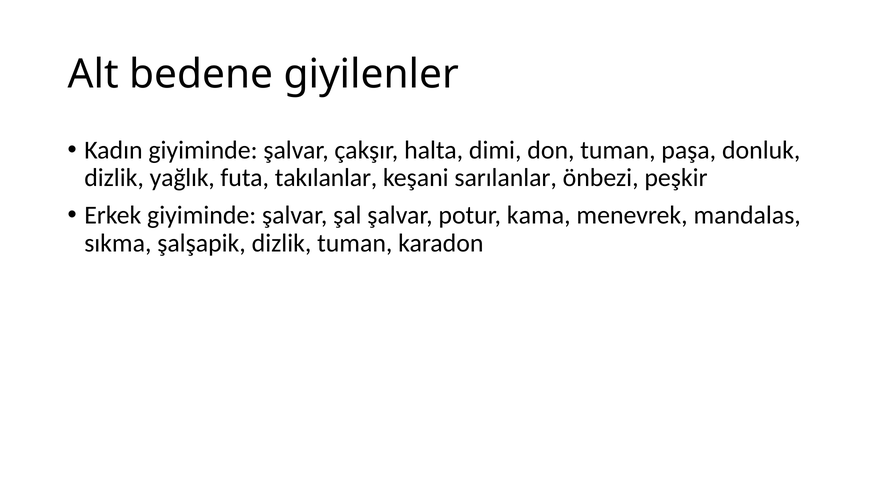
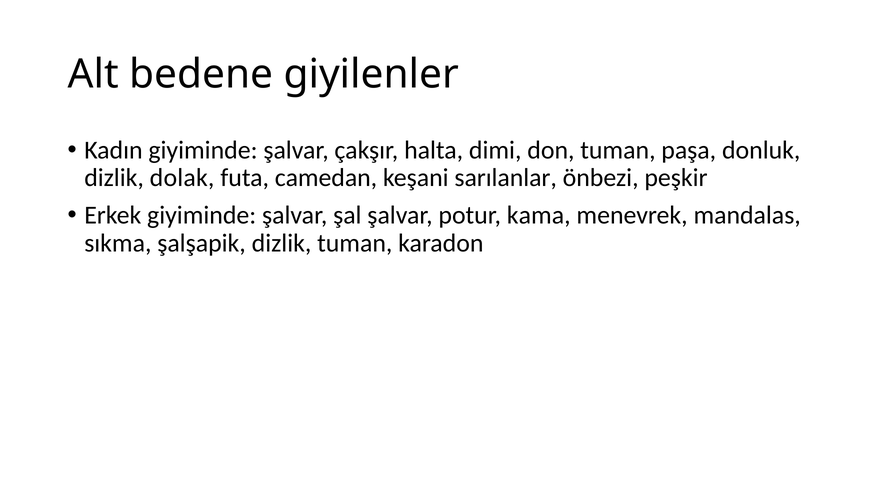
yağlık: yağlık -> dolak (182, 178)
takılanlar: takılanlar -> camedan (326, 178)
